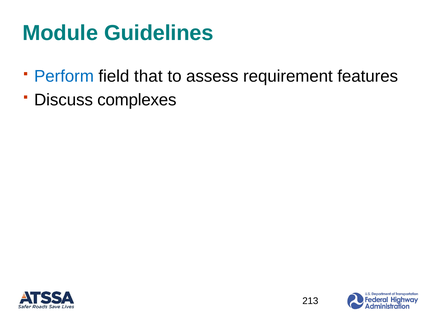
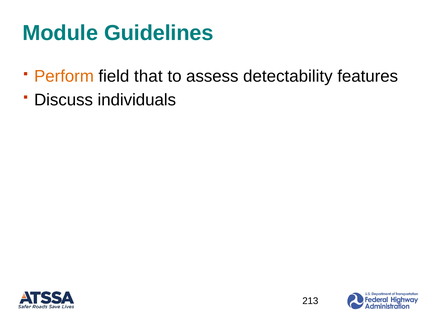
Perform colour: blue -> orange (64, 76)
requirement: requirement -> detectability (288, 76)
complexes: complexes -> individuals (137, 100)
